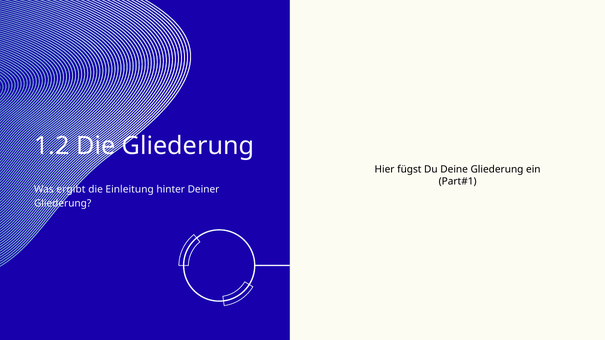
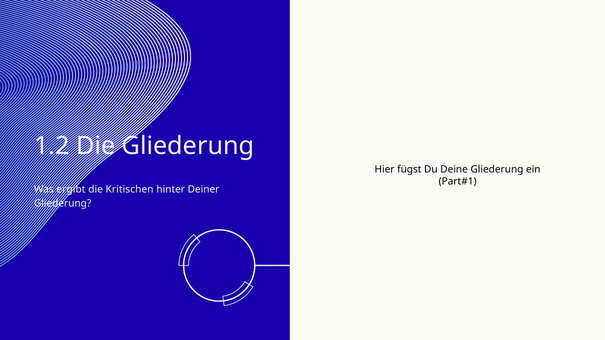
Einleitung: Einleitung -> Kritischen (130, 190)
